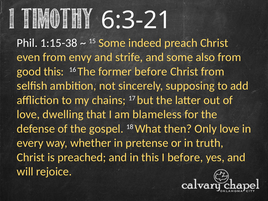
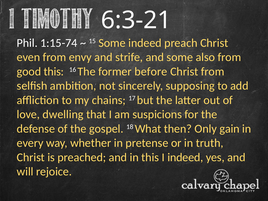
1:15-38: 1:15-38 -> 1:15-74 (59, 43)
blameless: blameless -> suspicions (157, 114)
Only love: love -> gain (230, 129)
I before: before -> indeed (185, 157)
